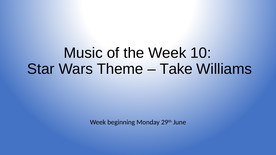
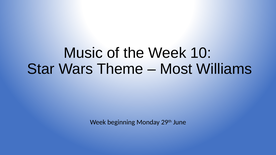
Take: Take -> Most (176, 69)
